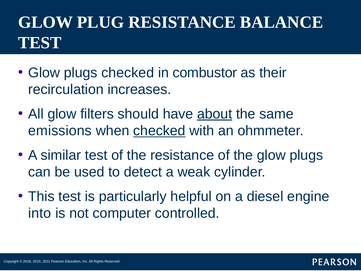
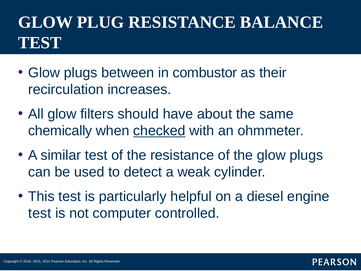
plugs checked: checked -> between (128, 73)
about underline: present -> none (215, 114)
emissions: emissions -> chemically (60, 131)
into: into -> test (40, 213)
